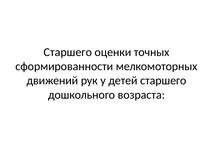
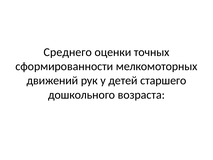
Старшего: Старшего -> Среднего (68, 52)
